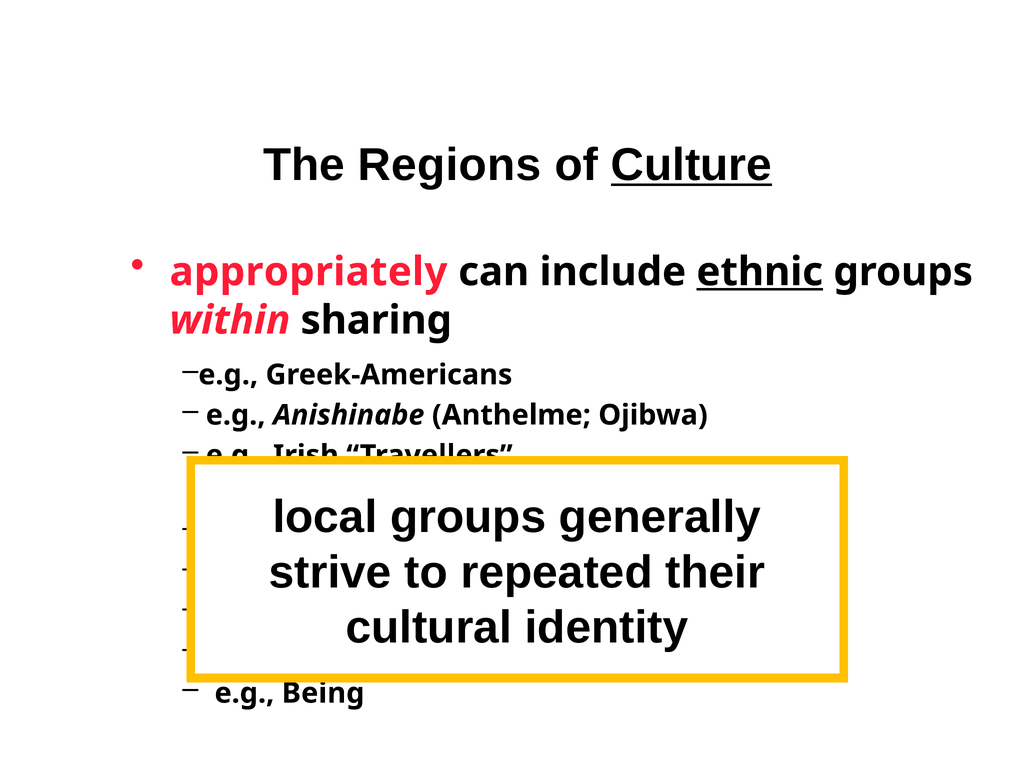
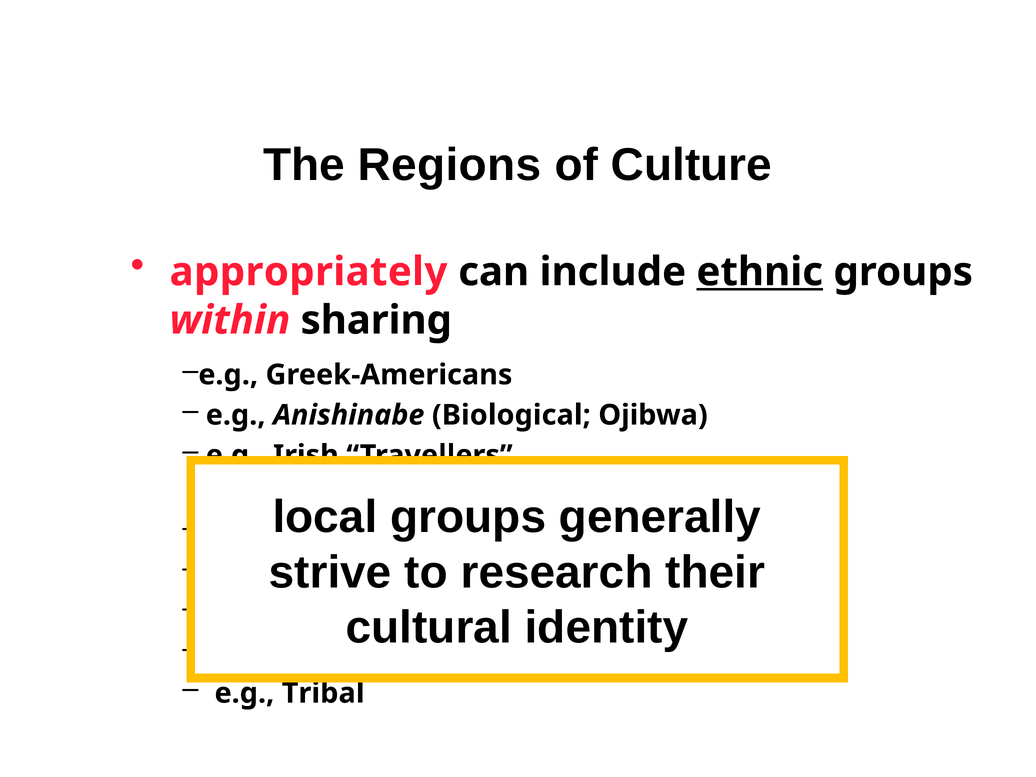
Culture underline: present -> none (691, 165)
Anthelme: Anthelme -> Biological (511, 415)
repeated: repeated -> research (557, 572)
Being: Being -> Tribal (323, 693)
